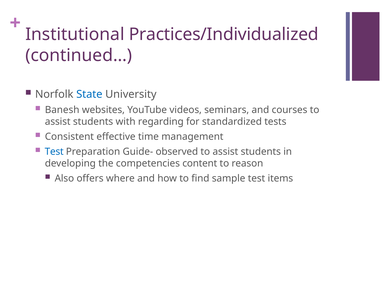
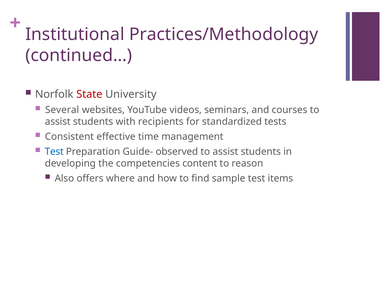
Practices/Individualized: Practices/Individualized -> Practices/Methodology (224, 34)
State colour: blue -> red (89, 94)
Banesh: Banesh -> Several (62, 110)
regarding: regarding -> recipients (161, 122)
